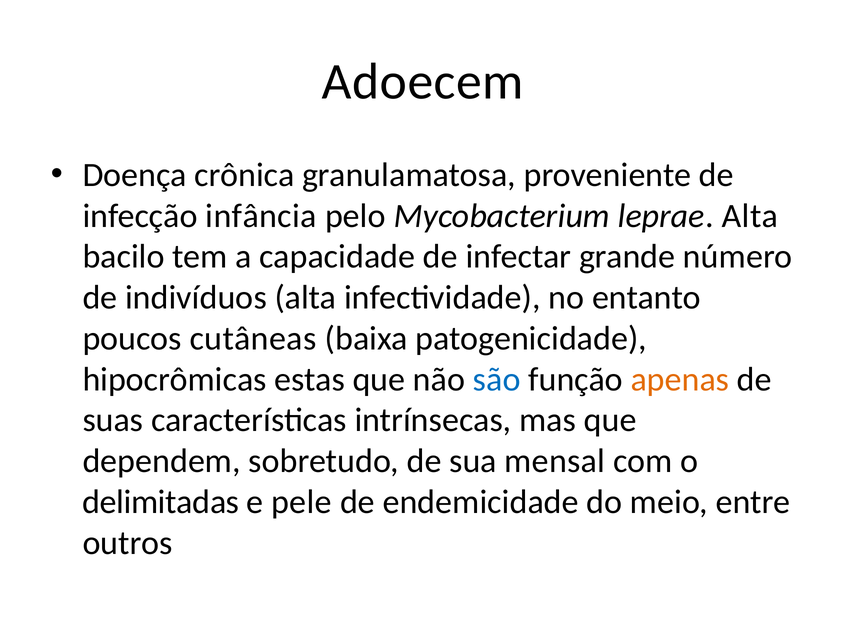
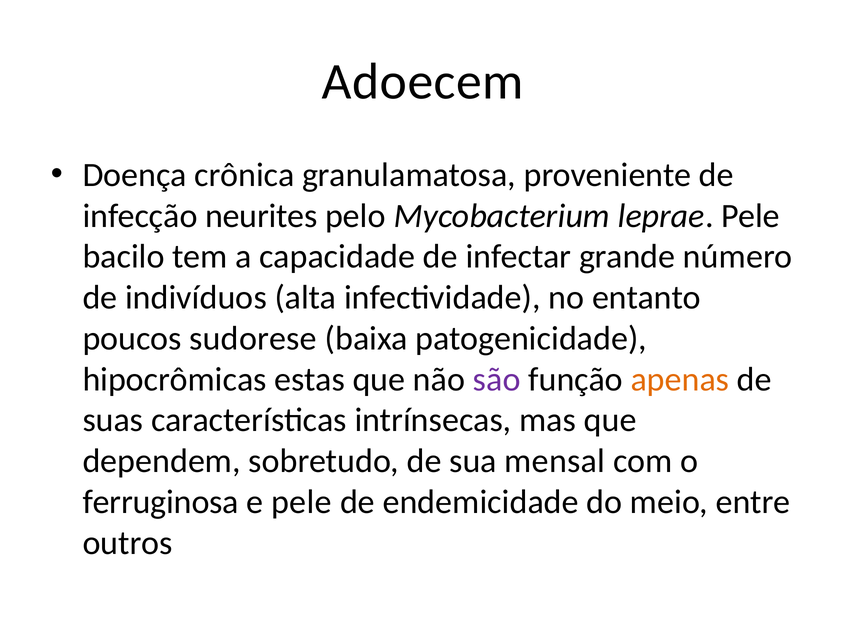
infância: infância -> neurites (261, 216)
leprae Alta: Alta -> Pele (750, 216)
cutâneas: cutâneas -> sudorese (253, 339)
são colour: blue -> purple (497, 380)
delimitadas: delimitadas -> ferruginosa (161, 502)
